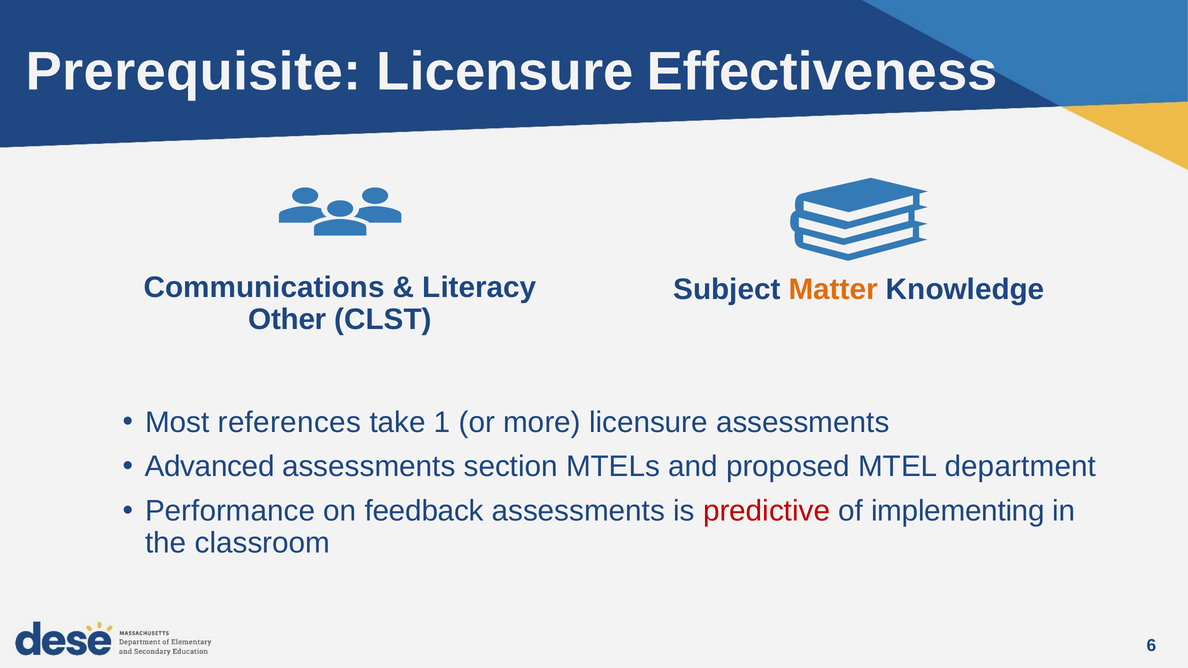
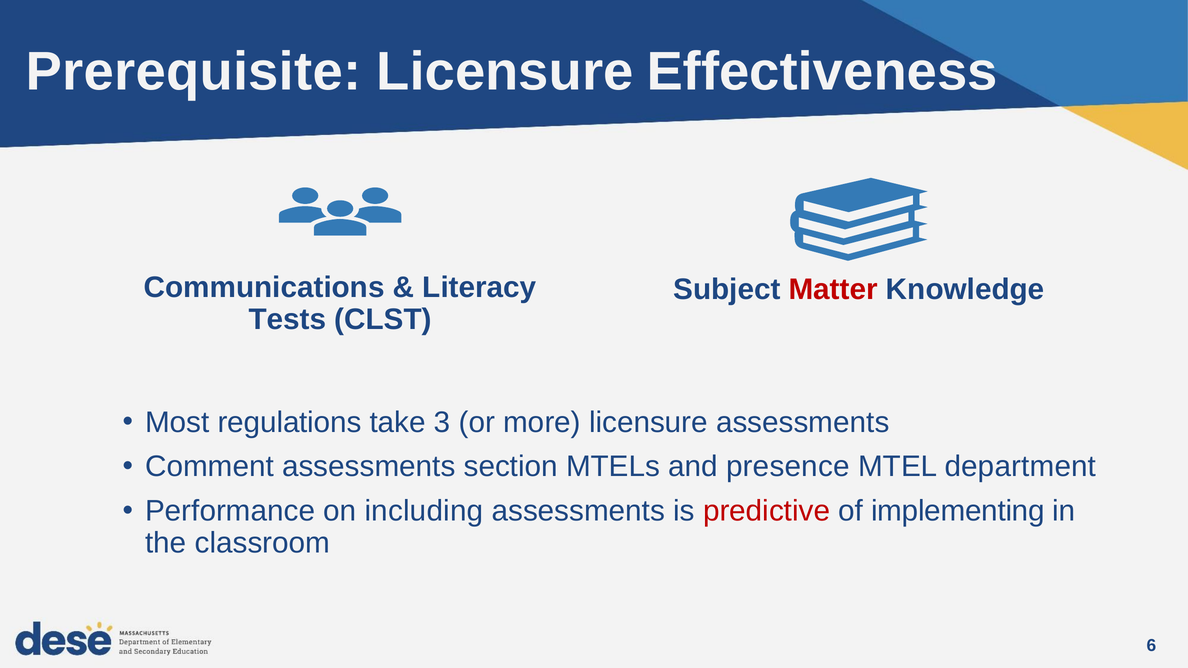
Matter colour: orange -> red (833, 290)
Other: Other -> Tests (287, 320)
references: references -> regulations (290, 422)
1: 1 -> 3 (442, 422)
Advanced: Advanced -> Comment (210, 467)
proposed: proposed -> presence (788, 467)
feedback: feedback -> including (424, 511)
